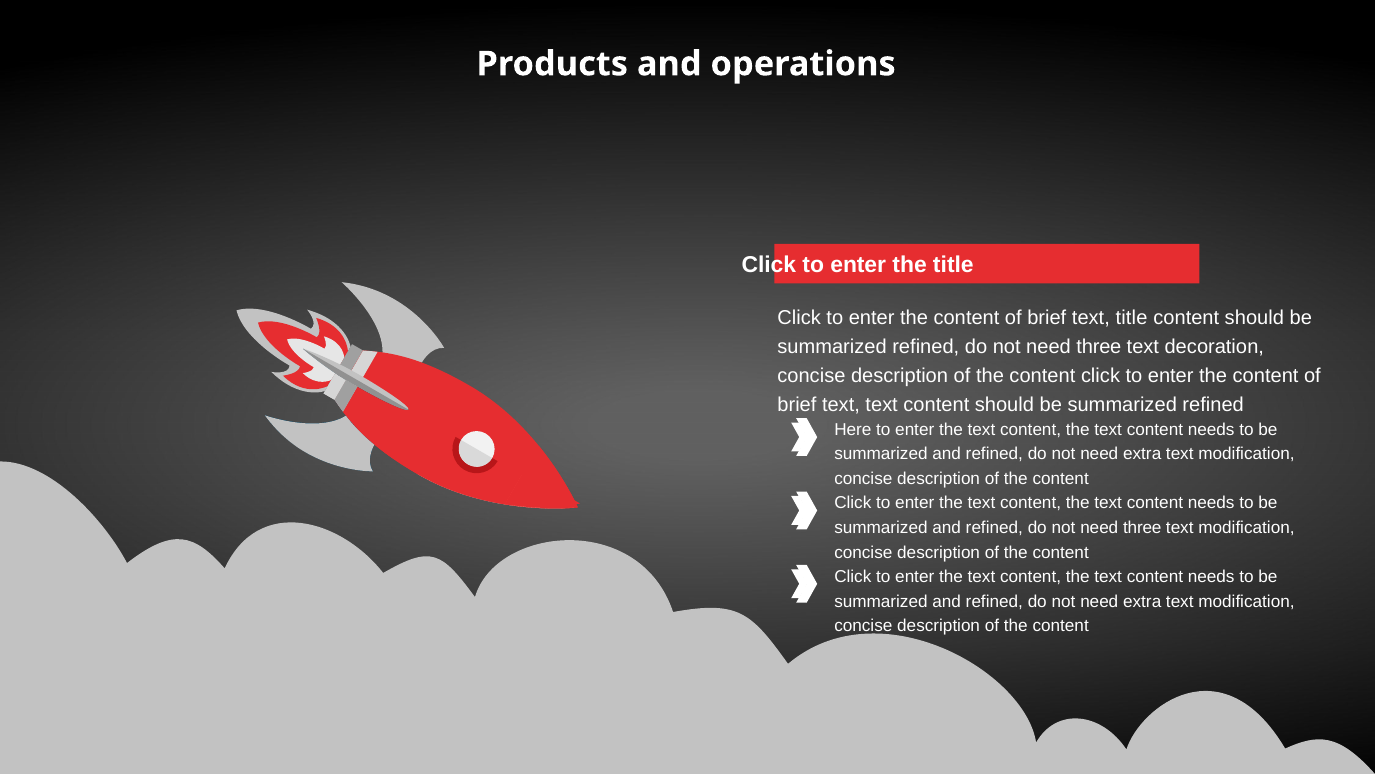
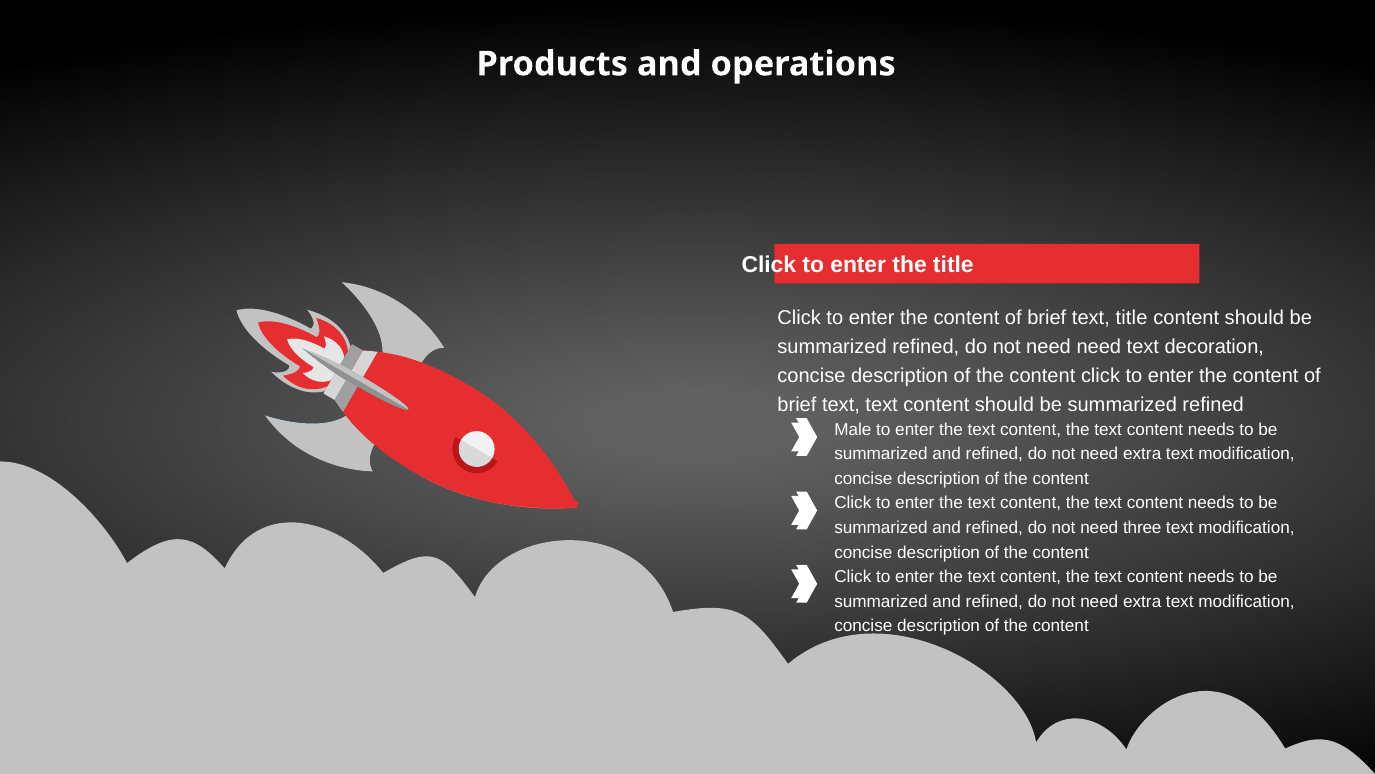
three: three -> need (1099, 346)
Here: Here -> Male (853, 429)
